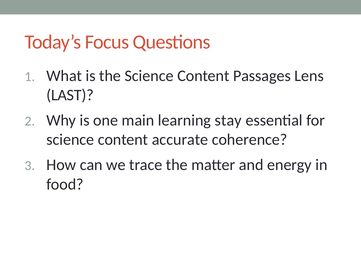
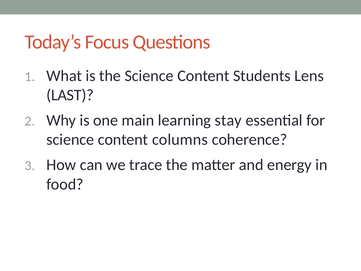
Passages: Passages -> Students (262, 76)
accurate: accurate -> columns (180, 140)
